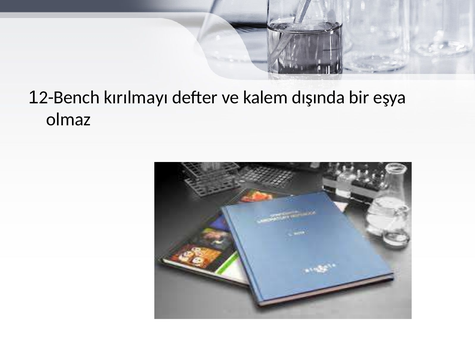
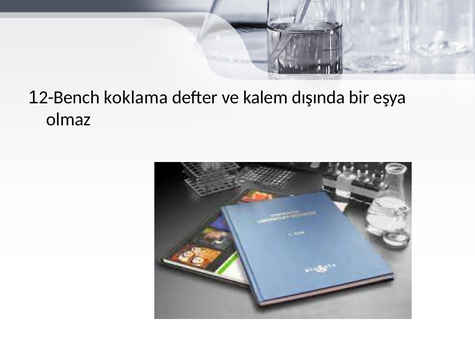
kırılmayı: kırılmayı -> koklama (136, 98)
